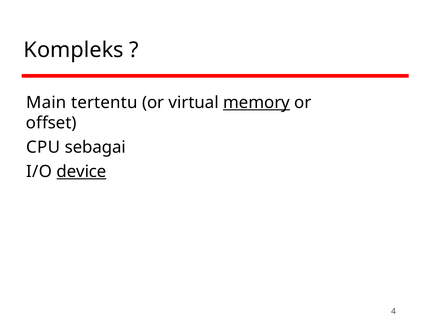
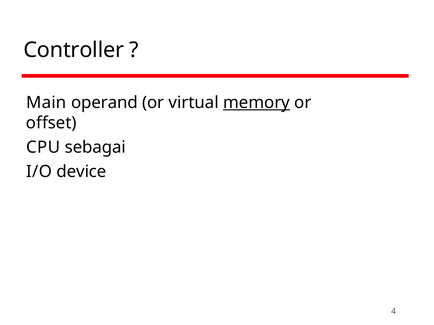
Kompleks: Kompleks -> Controller (74, 50)
tertentu: tertentu -> operand (104, 103)
device underline: present -> none (82, 172)
